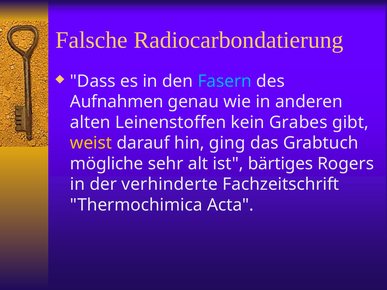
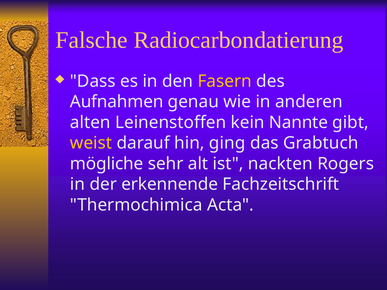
Fasern colour: light blue -> yellow (225, 81)
Grabes: Grabes -> Nannte (298, 122)
bärtiges: bärtiges -> nackten (280, 164)
verhinderte: verhinderte -> erkennende (170, 184)
